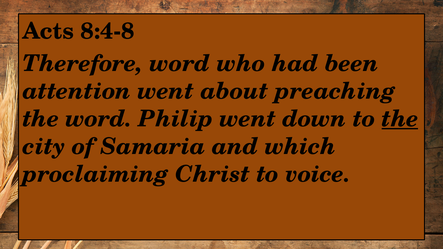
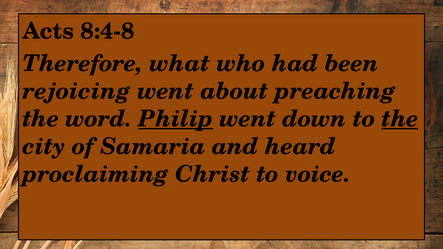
Therefore word: word -> what (180, 64)
attention: attention -> rejoicing (77, 91)
Philip underline: none -> present (176, 119)
which: which -> heard (300, 147)
